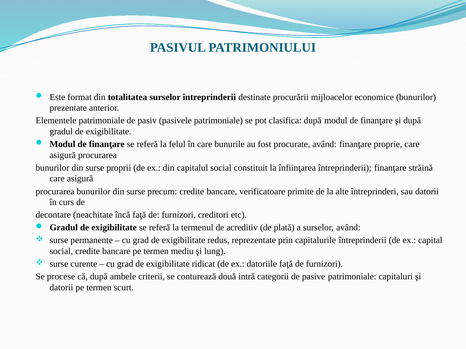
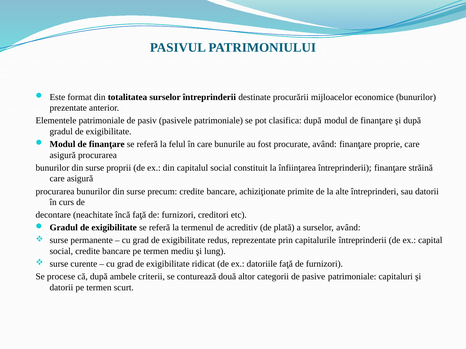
verificatoare: verificatoare -> achiziţionate (262, 192)
intră: intră -> altor (247, 277)
